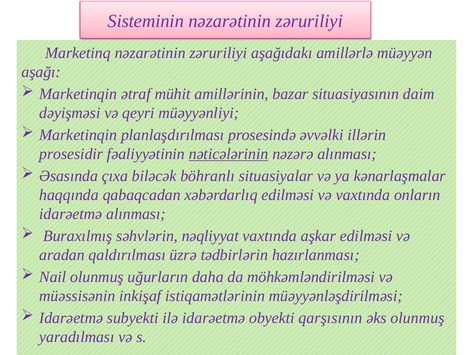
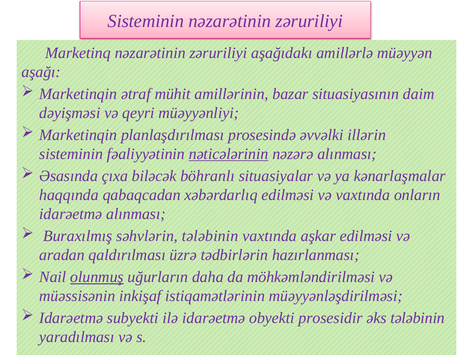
prosesidir: prosesidir -> sisteminin (71, 154)
səhvlərin nəqliyyat: nəqliyyat -> tələbinin (210, 236)
olunmuş underline: none -> present (97, 277)
qarşısının: qarşısının -> prosesidir (331, 318)
əks olunmuş: olunmuş -> tələbinin (418, 318)
